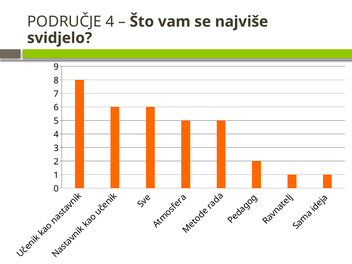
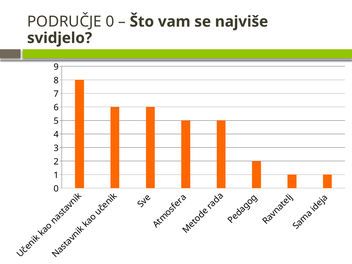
PODRUČJE 4: 4 -> 0 (110, 22)
